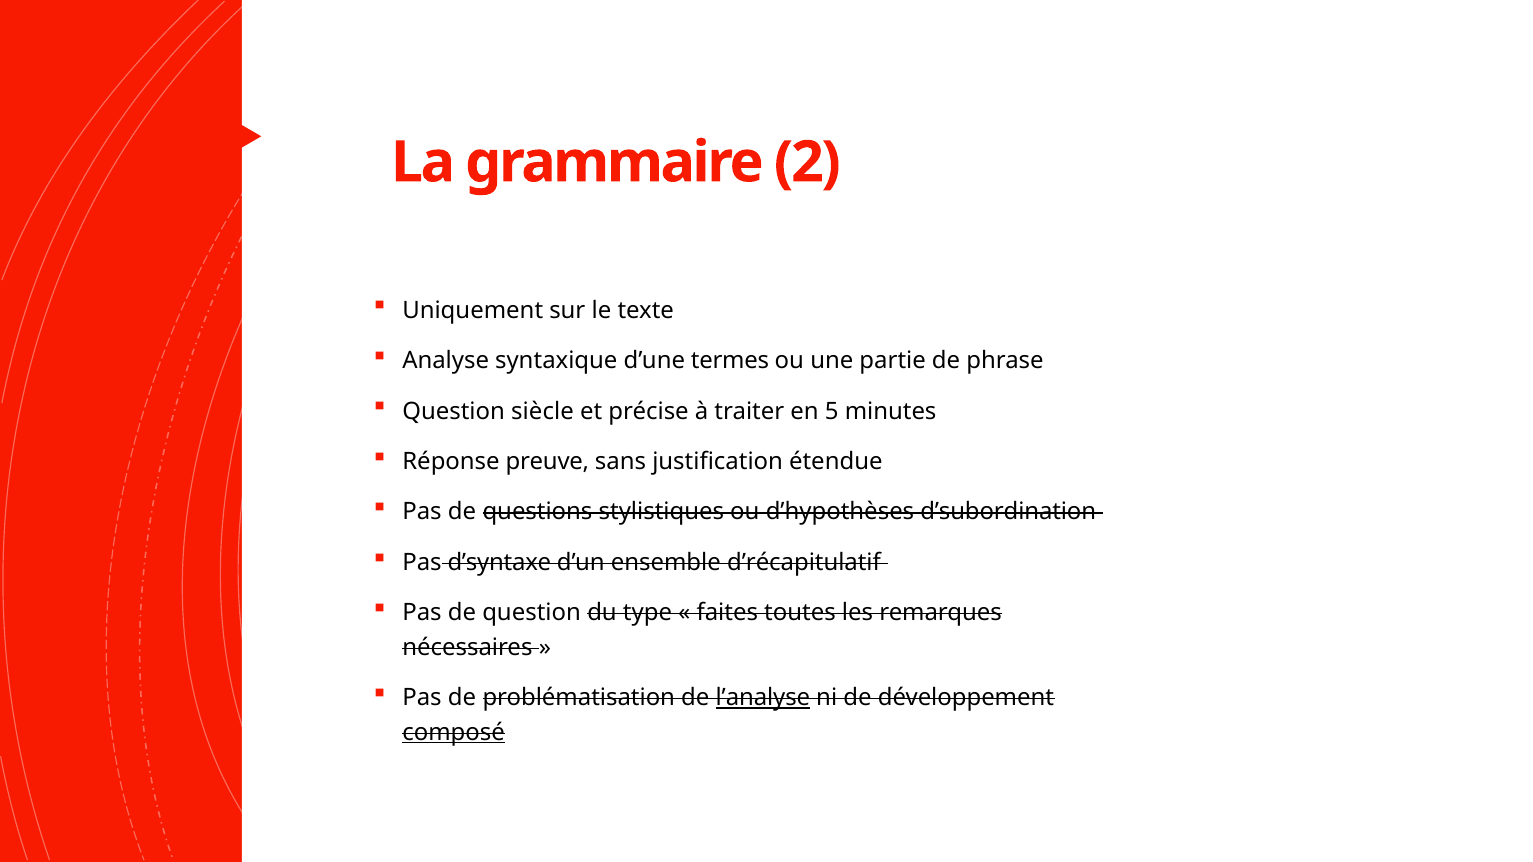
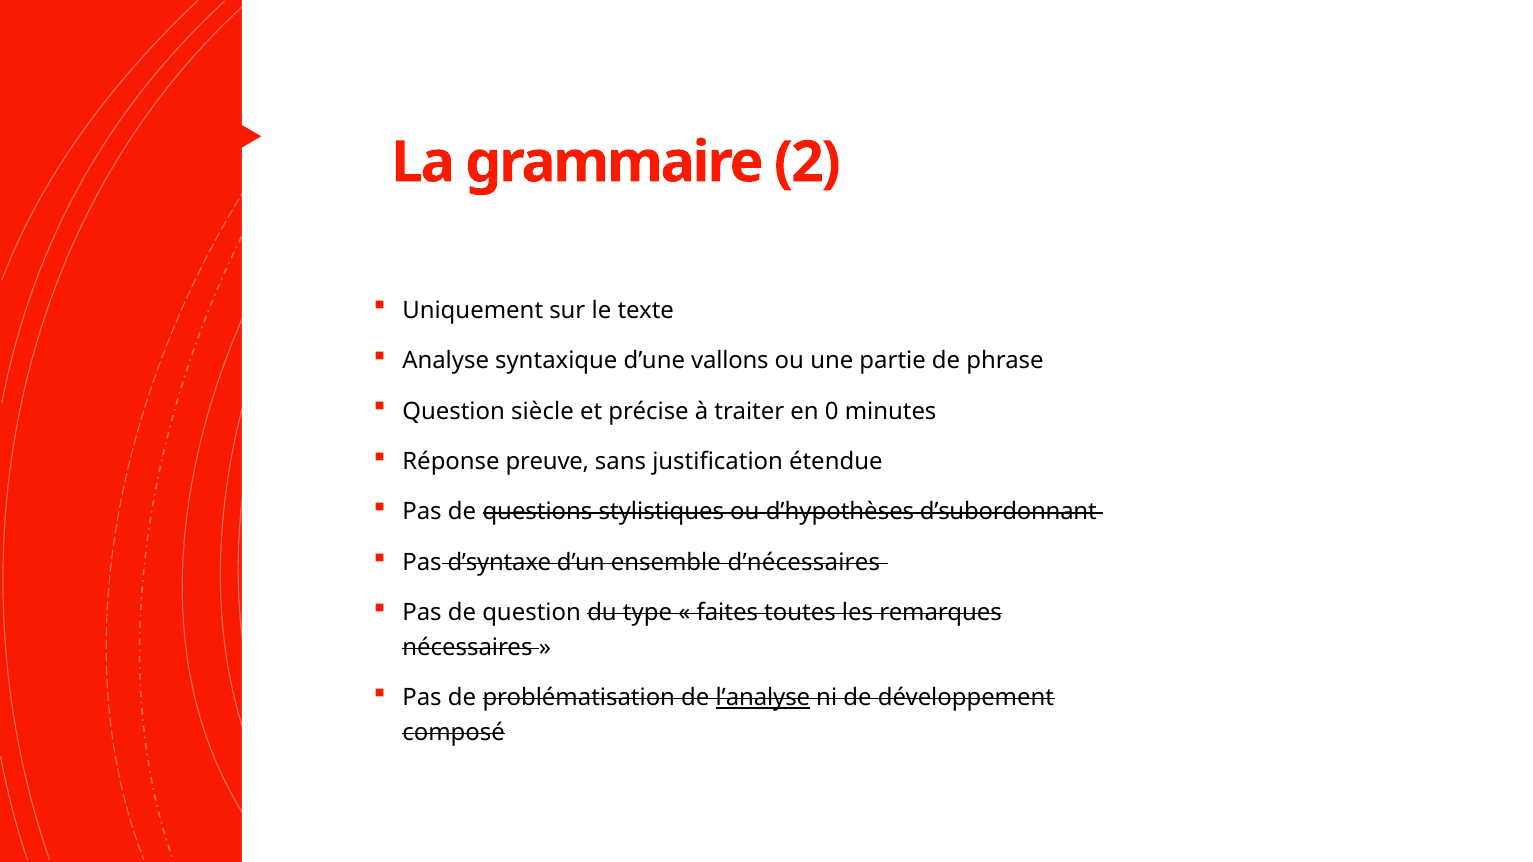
termes: termes -> vallons (730, 361)
5: 5 -> 0 (832, 411)
d’subordination: d’subordination -> d’subordonnant (1008, 512)
d’récapitulatif: d’récapitulatif -> d’nécessaires (804, 563)
composé underline: present -> none (454, 733)
